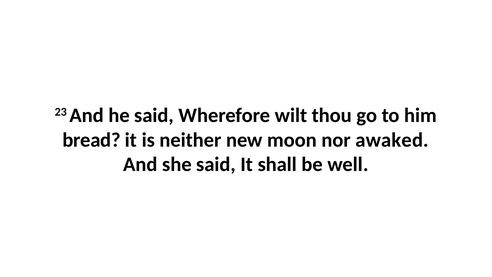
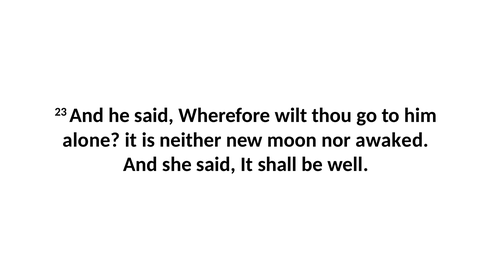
bread: bread -> alone (91, 140)
